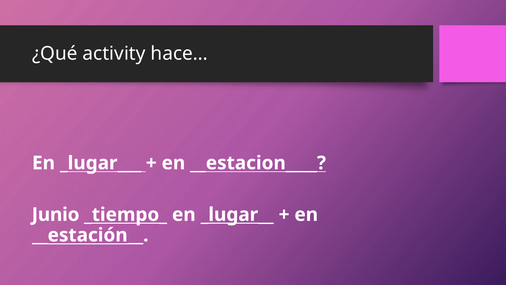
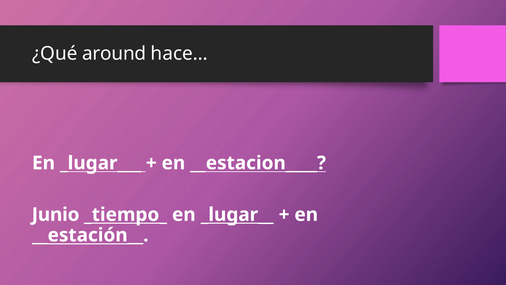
activity: activity -> around (114, 54)
